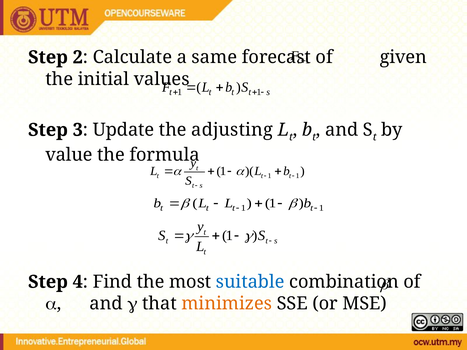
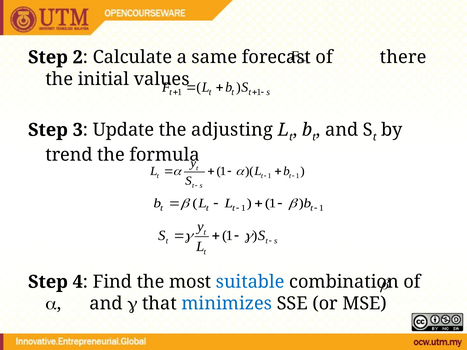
given: given -> there (403, 57)
value: value -> trend (69, 155)
minimizes colour: orange -> blue (227, 304)
